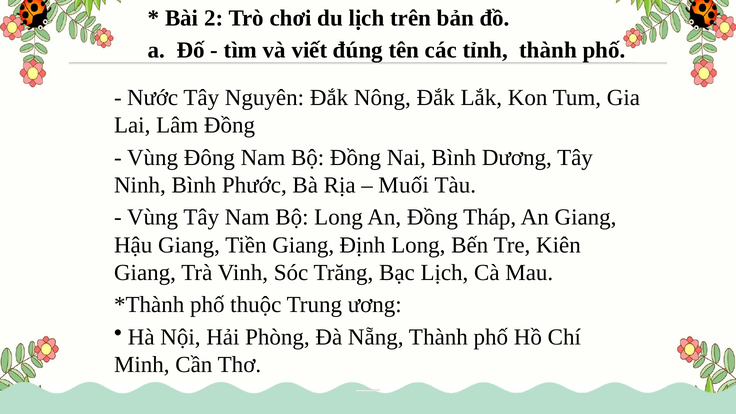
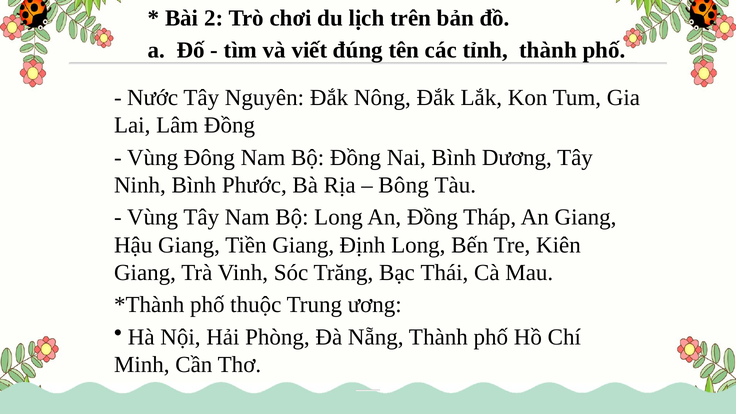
Muối: Muối -> Bông (404, 185)
Bạc Lịch: Lịch -> Thái (444, 273)
